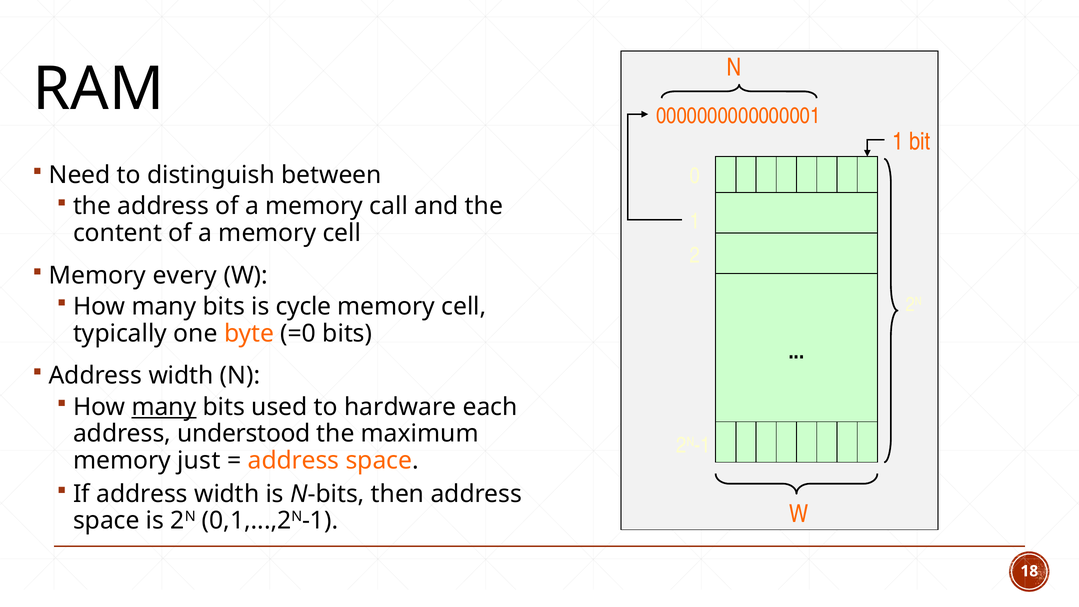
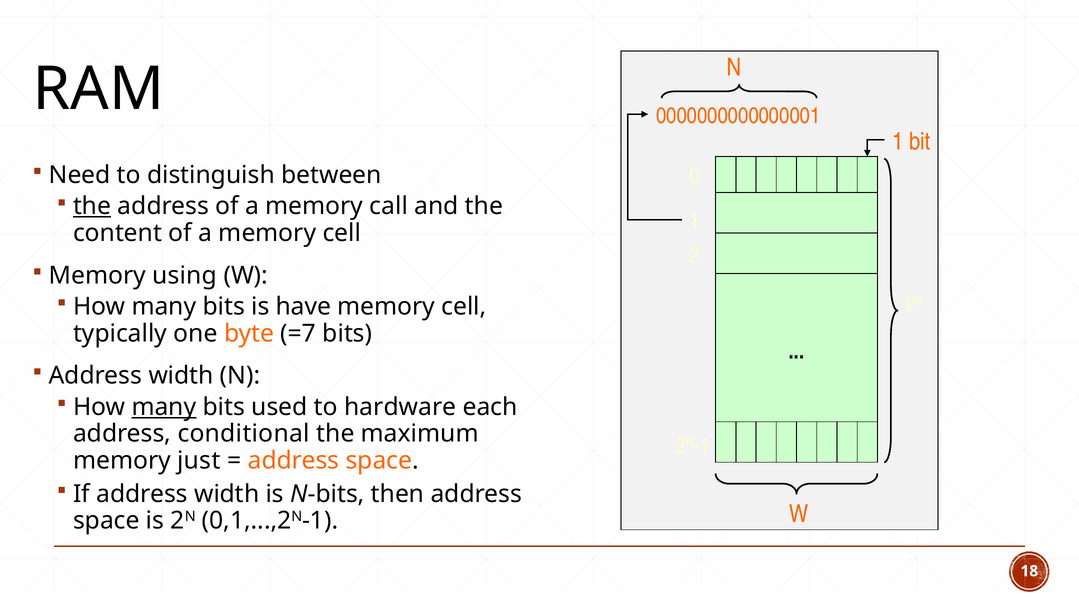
the underline: none -> present (92, 206)
every: every -> using (185, 275)
cycle: cycle -> have (303, 307)
=0: =0 -> =7 (298, 333)
understood: understood -> conditional (244, 434)
